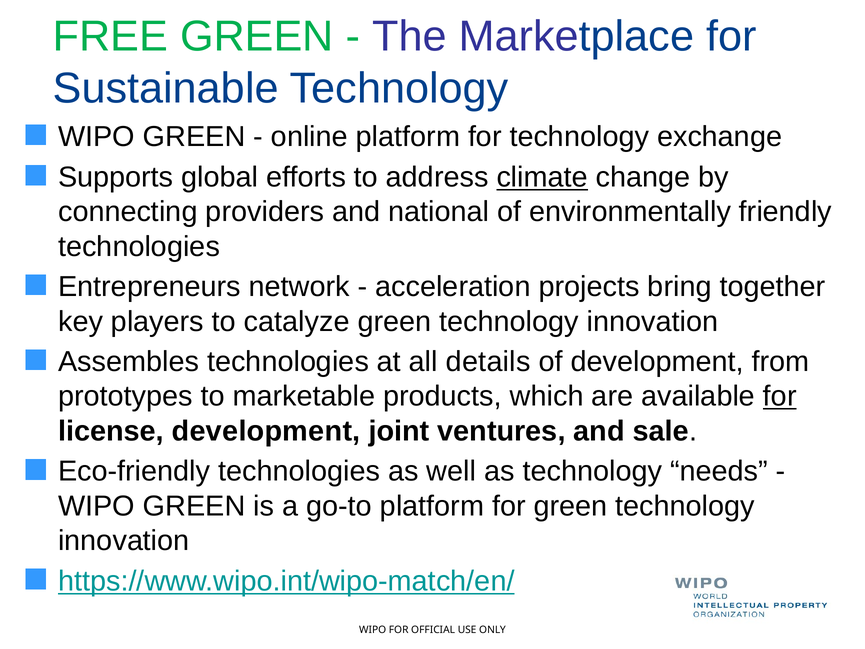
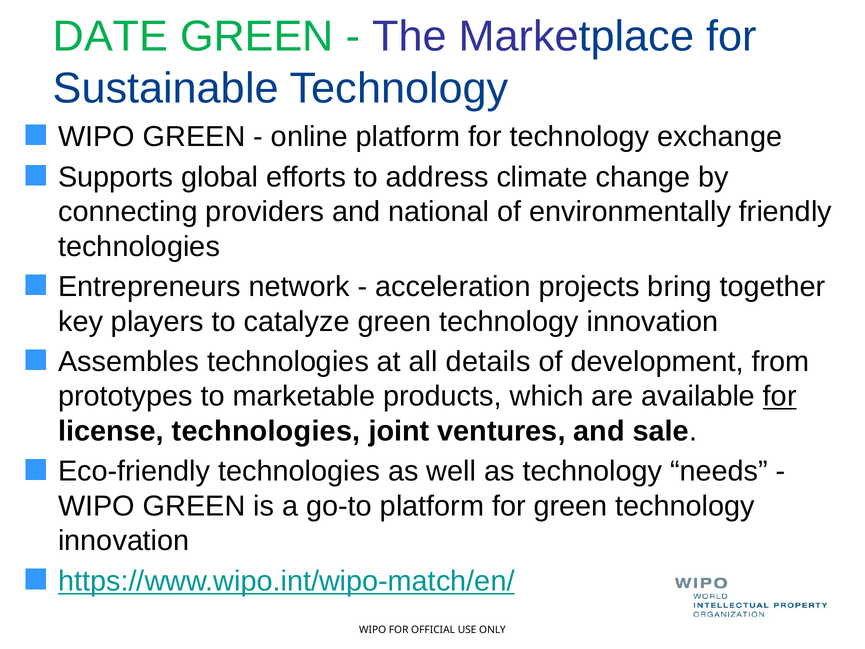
FREE: FREE -> DATE (110, 37)
climate underline: present -> none (542, 177)
license development: development -> technologies (266, 431)
